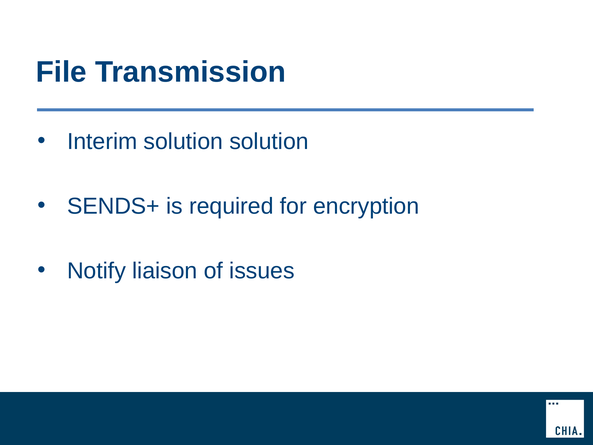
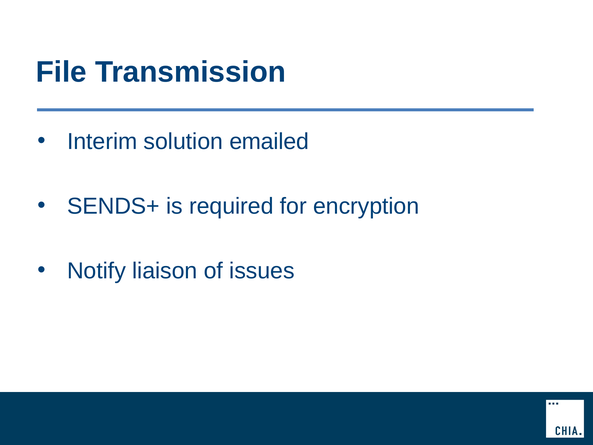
solution solution: solution -> emailed (269, 141)
